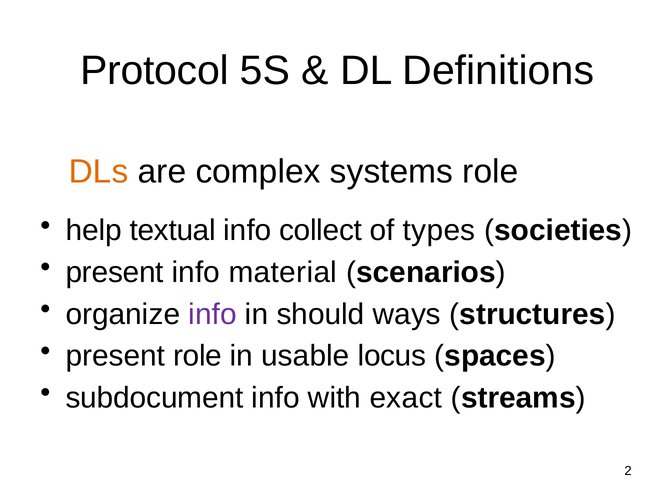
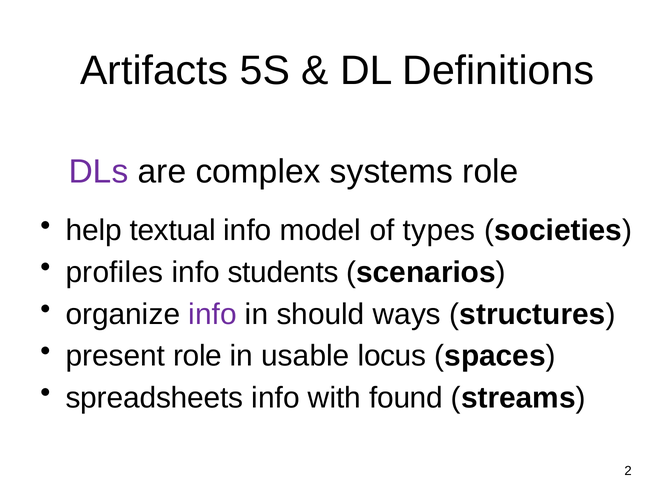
Protocol: Protocol -> Artifacts (154, 71)
DLs colour: orange -> purple (99, 172)
collect: collect -> model (320, 231)
present: present -> profiles (114, 272)
material: material -> students (283, 272)
subdocument: subdocument -> spreadsheets (154, 398)
exact: exact -> found (406, 398)
